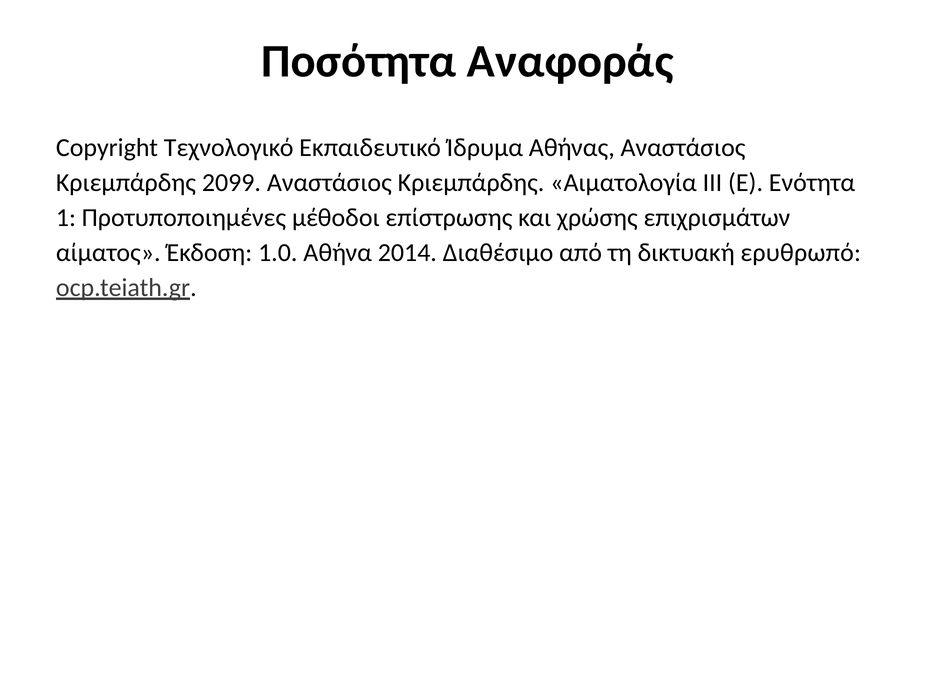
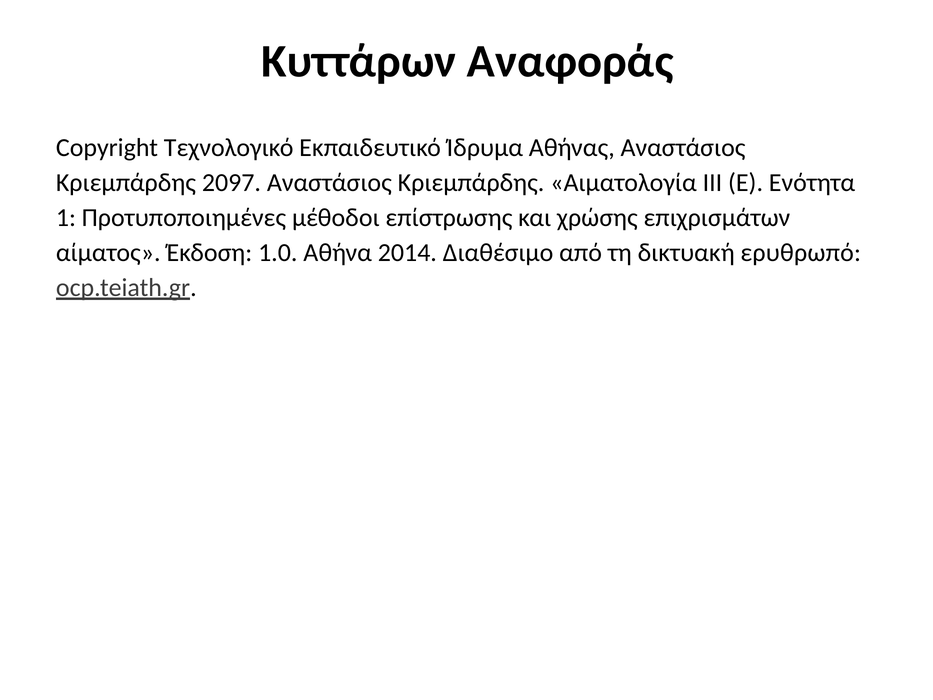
Ποσότητα: Ποσότητα -> Κυττάρων (359, 61)
2099: 2099 -> 2097 (231, 183)
